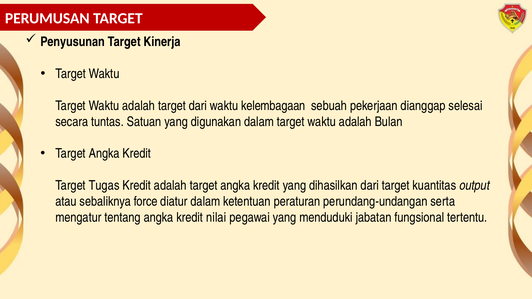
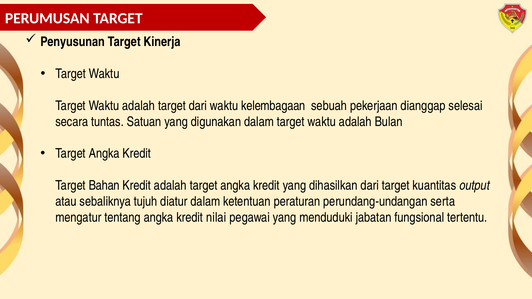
Tugas: Tugas -> Bahan (104, 186)
force: force -> tujuh (146, 202)
